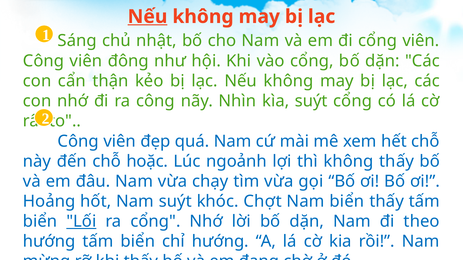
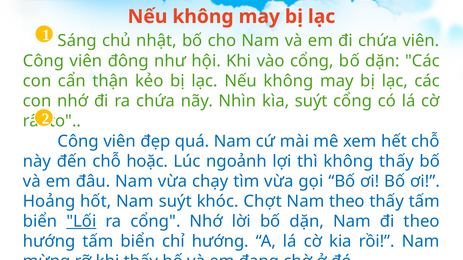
Nếu underline: present -> none (148, 17)
đi cổng: cổng -> chứa (378, 41)
ra công: công -> chứa (156, 101)
Nam biển: biển -> theo (347, 202)
